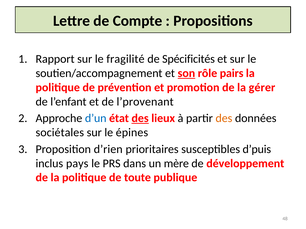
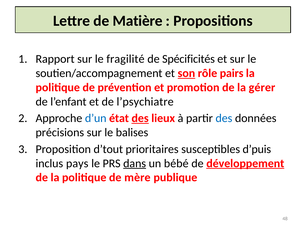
Compte: Compte -> Matière (138, 21)
l’provenant: l’provenant -> l’psychiatre (145, 102)
des colour: orange -> blue (224, 119)
sociétales: sociétales -> précisions (60, 133)
épines: épines -> balises (132, 133)
d’rien: d’rien -> d’tout (108, 149)
dans underline: none -> present (135, 164)
mère: mère -> bébé (176, 164)
développement underline: none -> present (245, 164)
toute: toute -> mère (137, 178)
